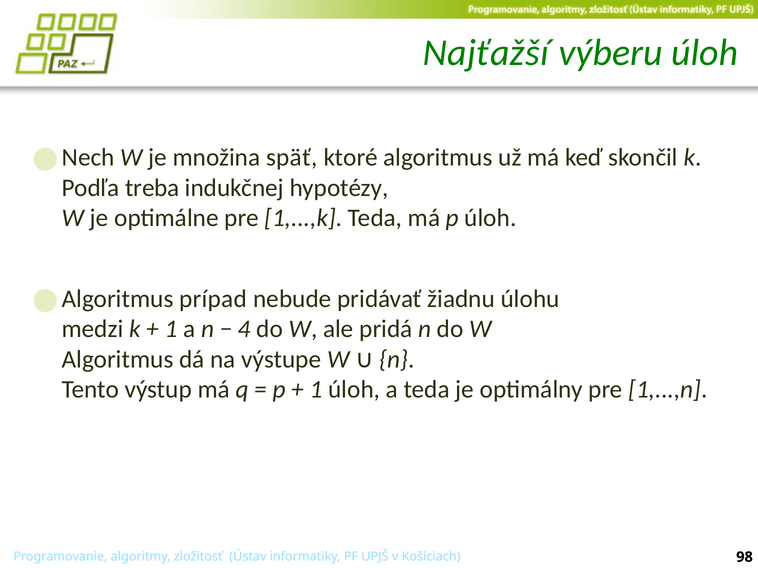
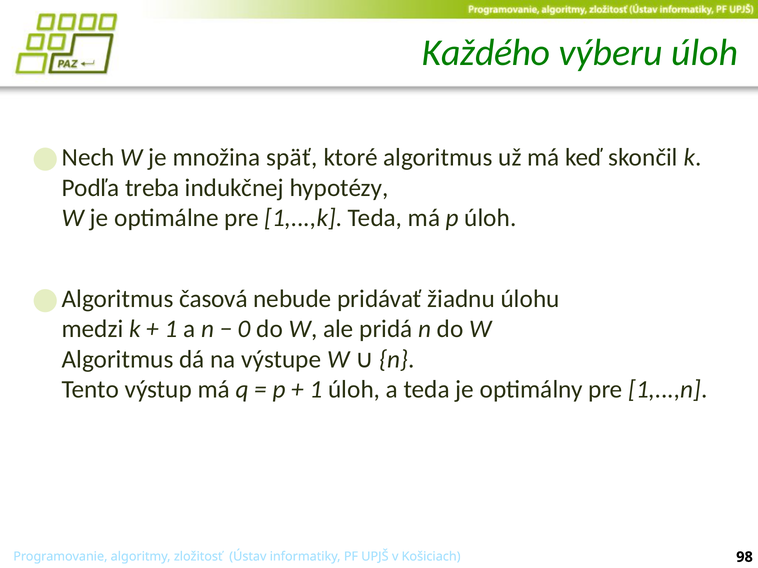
Najťažší: Najťažší -> Každého (486, 53)
prípad: prípad -> časová (213, 299)
4: 4 -> 0 (244, 329)
